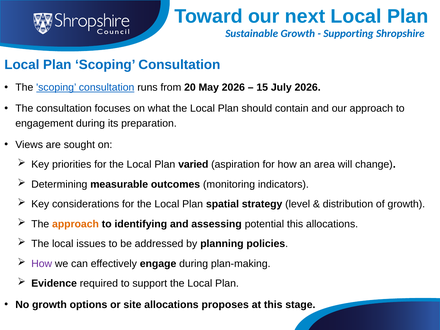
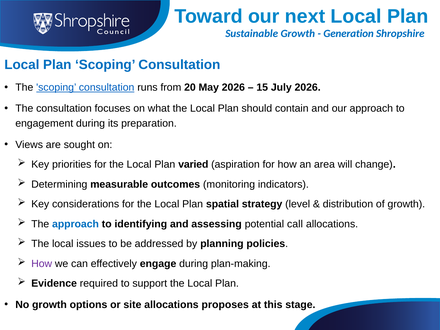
Supporting: Supporting -> Generation (349, 33)
approach colour: orange -> blue (76, 224)
potential this: this -> call (295, 224)
